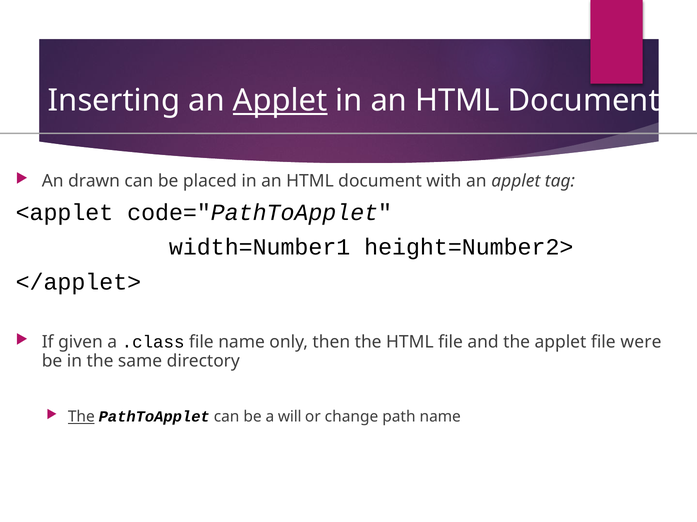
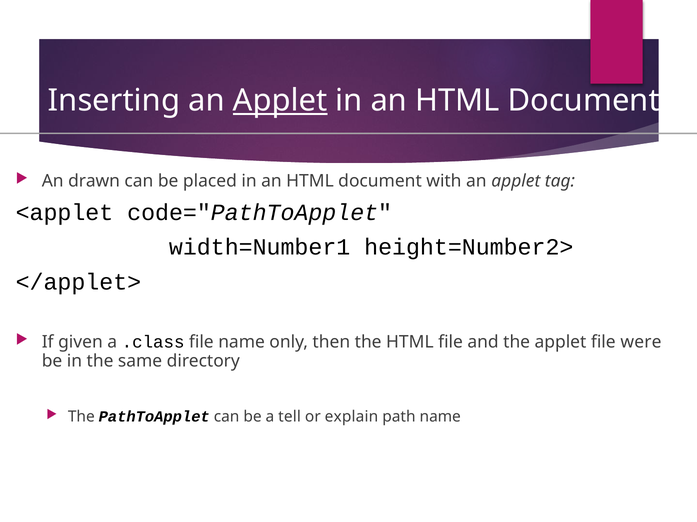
The underline: present -> none (81, 417)
will: will -> tell (290, 417)
change: change -> explain (351, 417)
